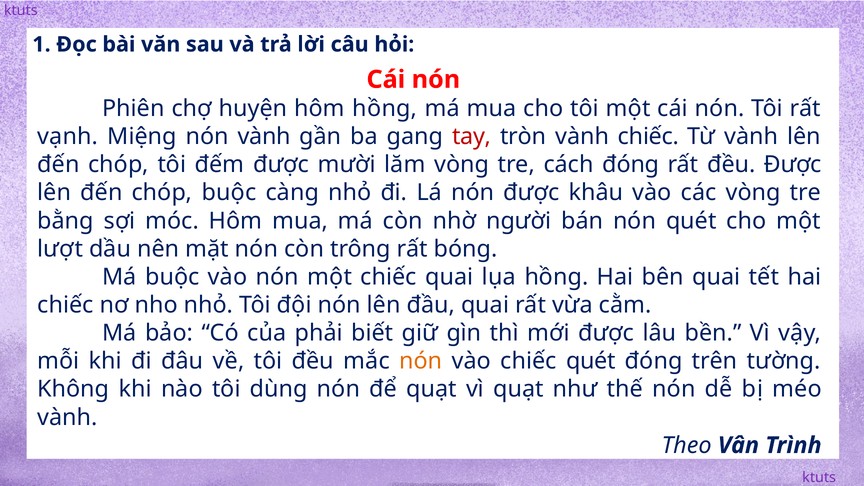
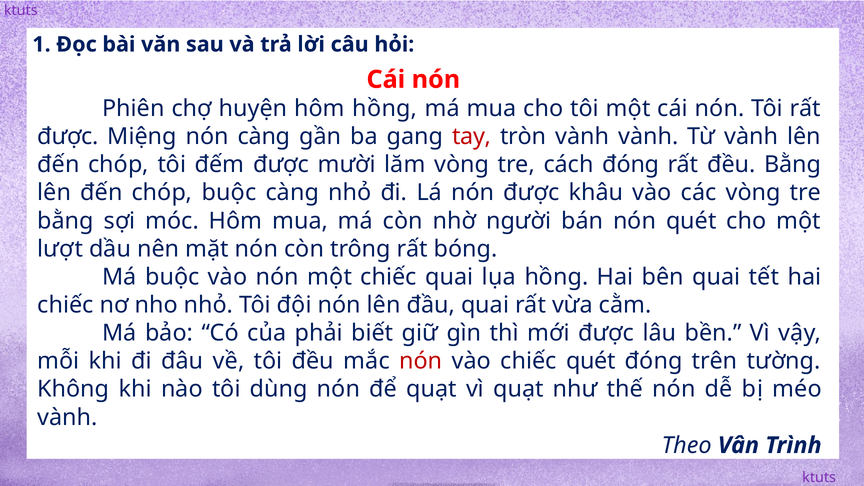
vạnh: vạnh -> được (68, 137)
nón vành: vành -> càng (264, 137)
vành chiếc: chiếc -> vành (648, 137)
đều Được: Được -> Bằng (793, 165)
nón colour: orange -> red (421, 361)
